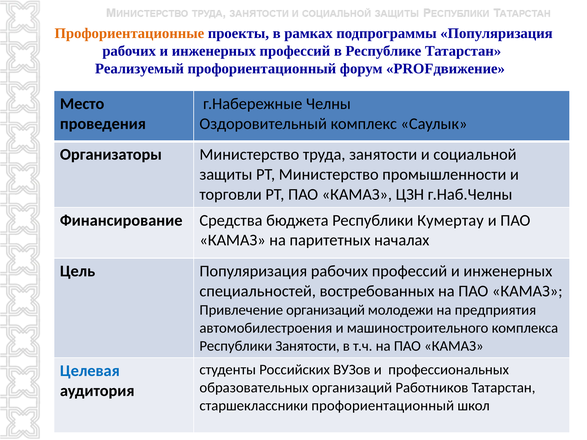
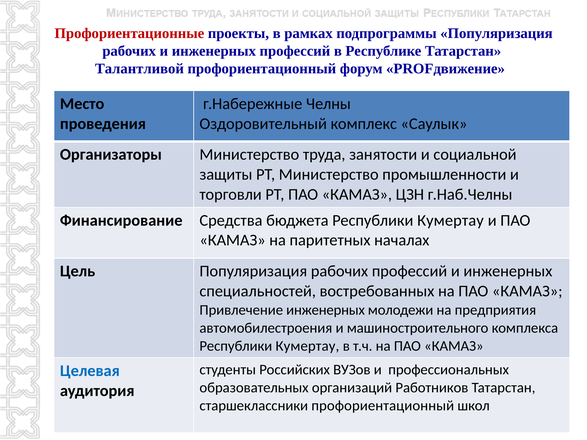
Профориентационные colour: orange -> red (129, 33)
Реализуемый: Реализуемый -> Талантливой (139, 69)
Привлечение организаций: организаций -> инженерных (326, 310)
Занятости: Занятости -> Кумертау (307, 346)
